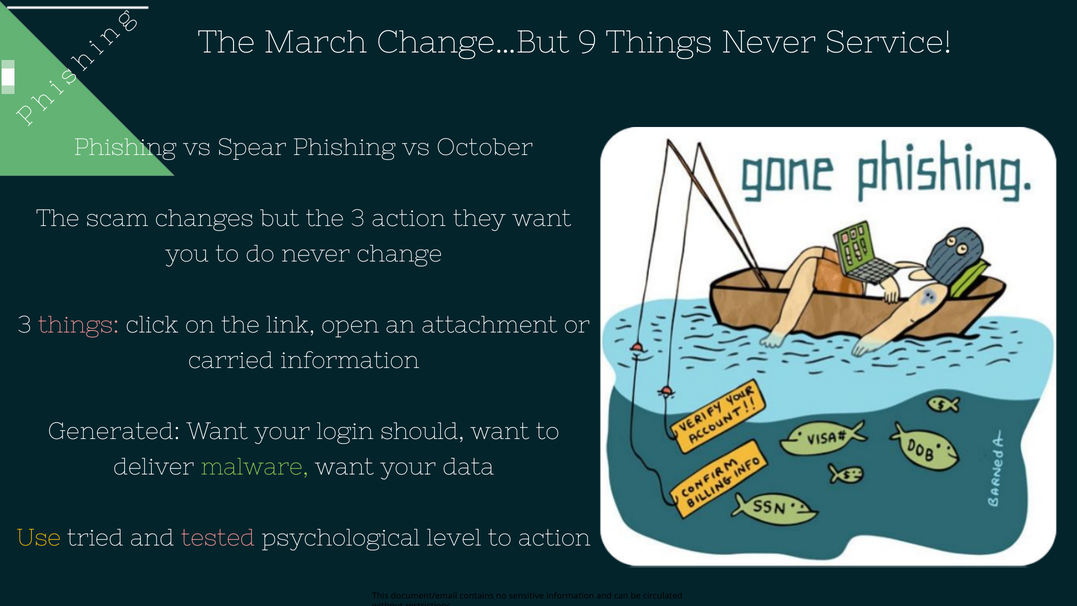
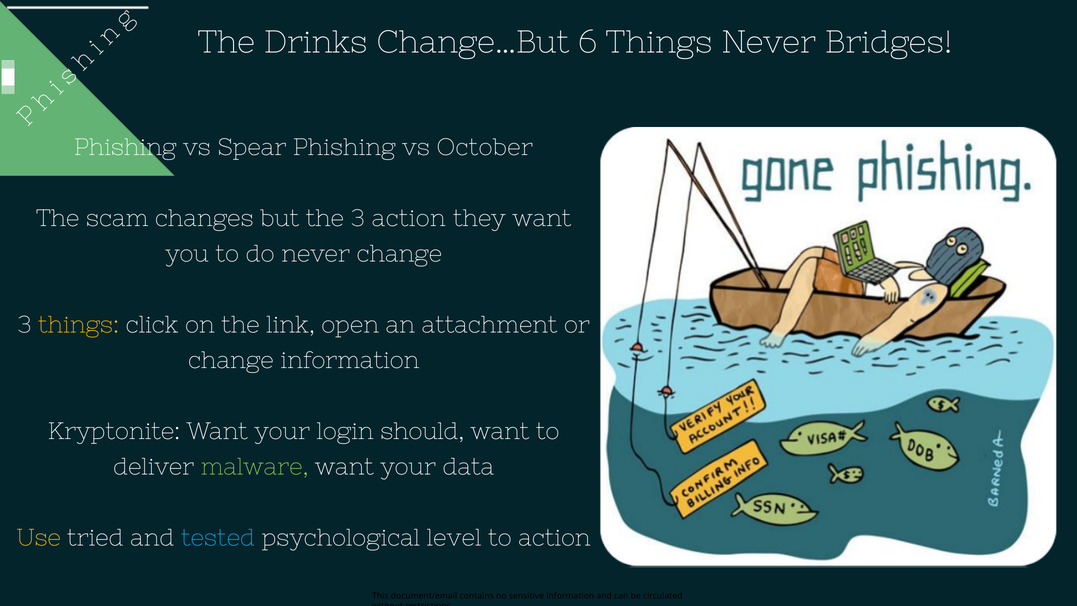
March: March -> Drinks (316, 42)
9: 9 -> 6 (588, 42)
Service: Service -> Bridges (889, 42)
things colour: pink -> yellow (79, 325)
carried: carried -> change (231, 360)
Generated: Generated -> Kryptonite (114, 431)
tested colour: pink -> light blue (218, 538)
